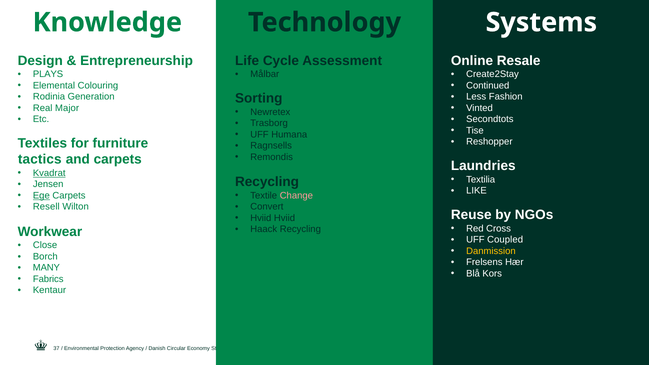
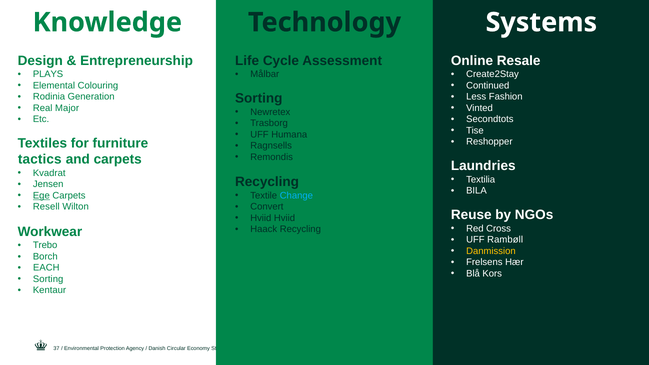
Kvadrat underline: present -> none (49, 173)
LIKE: LIKE -> BILA (476, 191)
Change colour: pink -> light blue (296, 196)
Coupled: Coupled -> Rambøll (505, 240)
Close: Close -> Trebo (45, 245)
MANY: MANY -> EACH (46, 268)
Fabrics: Fabrics -> Sorting (48, 279)
